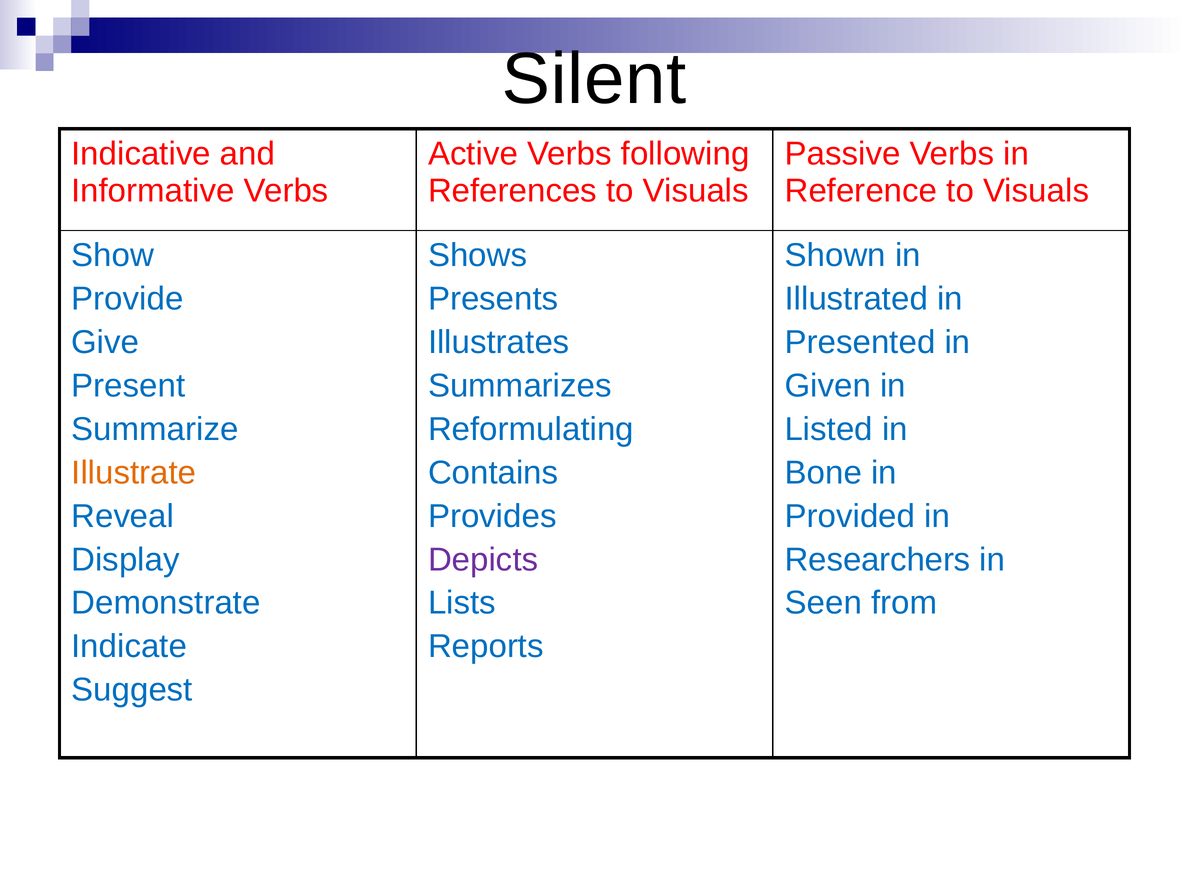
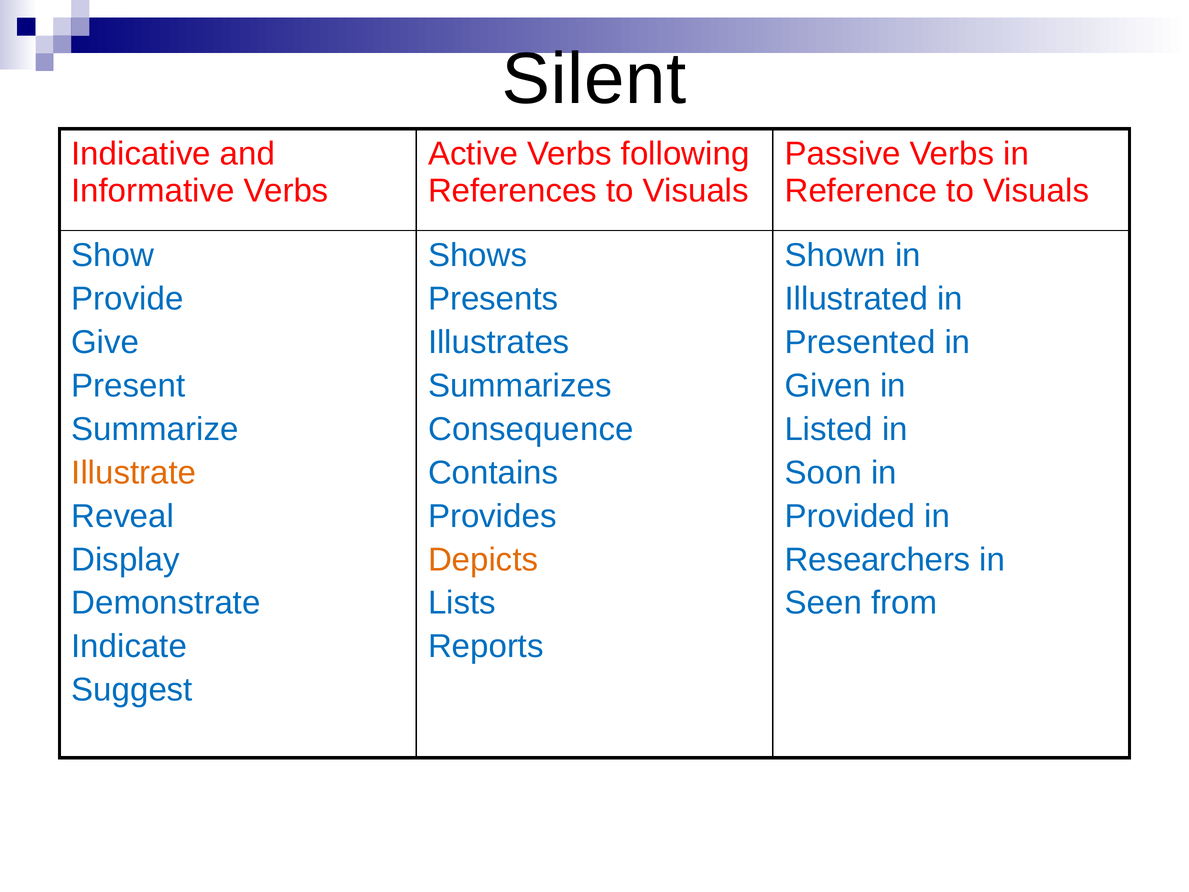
Reformulating: Reformulating -> Consequence (531, 429)
Bone: Bone -> Soon (823, 473)
Depicts colour: purple -> orange (483, 559)
